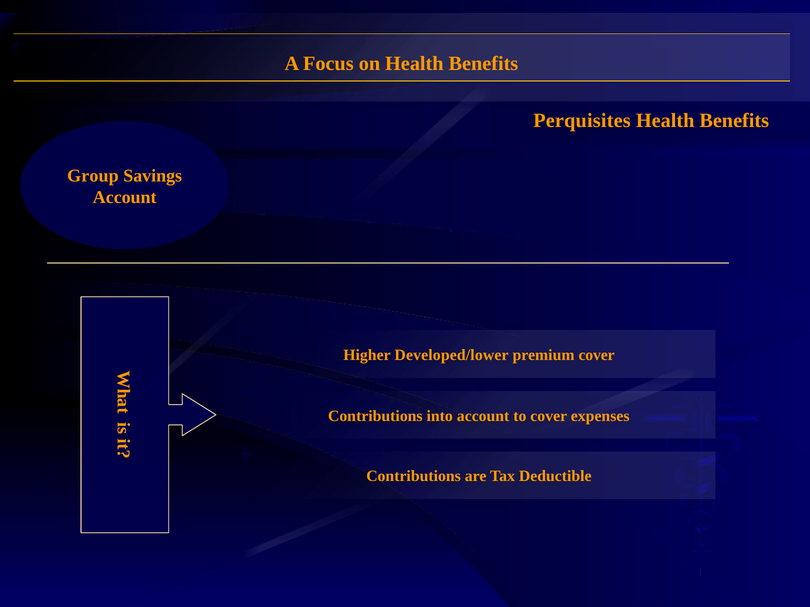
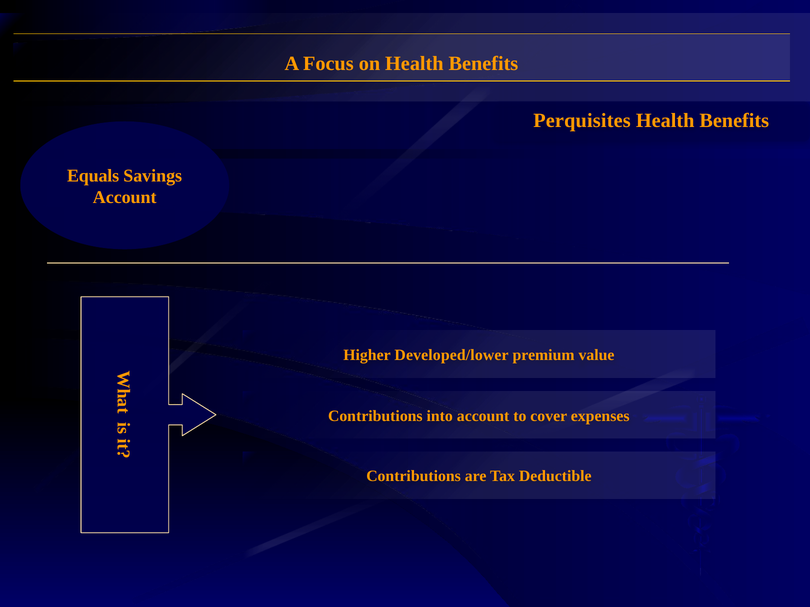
Group: Group -> Equals (93, 176)
premium cover: cover -> value (596, 355)
